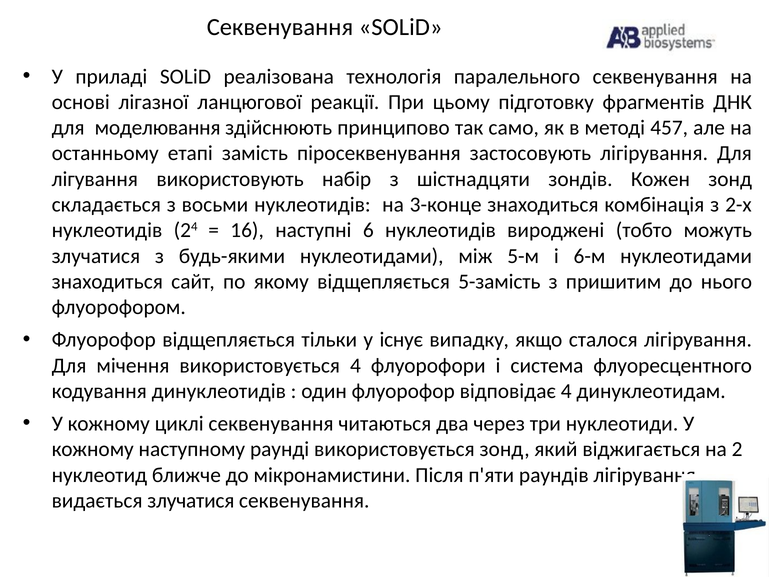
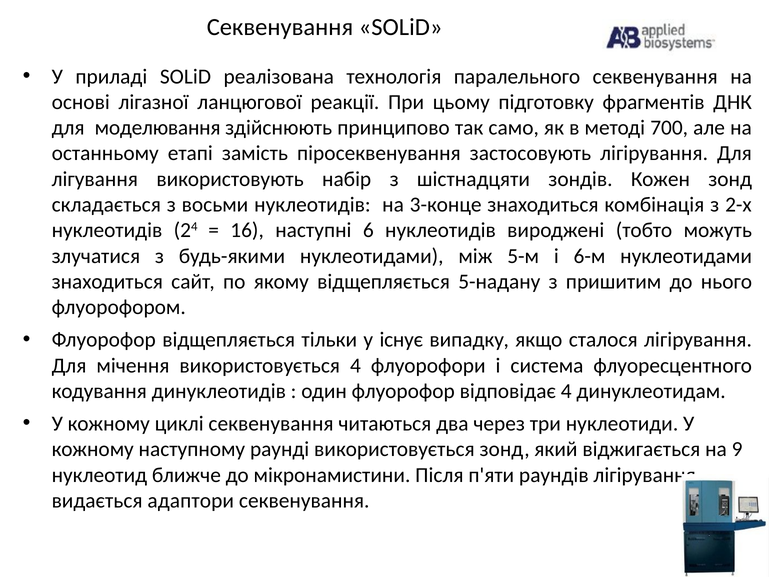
457: 457 -> 700 (669, 128)
5-замість: 5-замість -> 5-надану (499, 282)
2: 2 -> 9 (737, 449)
видається злучатися: злучатися -> адаптори (191, 500)
